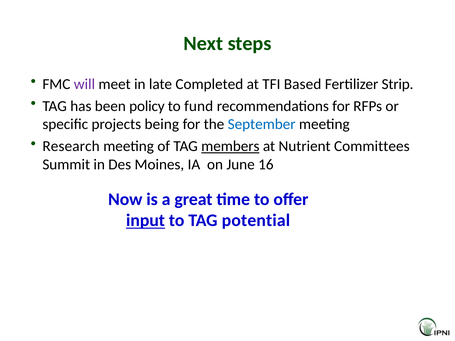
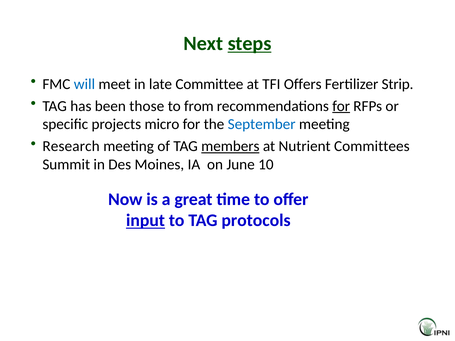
steps underline: none -> present (250, 44)
will colour: purple -> blue (84, 84)
Completed: Completed -> Committee (209, 84)
Based: Based -> Offers (303, 84)
policy: policy -> those (147, 106)
fund: fund -> from (199, 106)
for underline: none -> present (341, 106)
being: being -> micro (162, 124)
16: 16 -> 10 (266, 165)
potential: potential -> protocols (256, 221)
